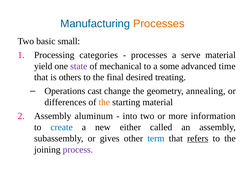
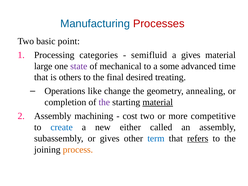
Processes colour: orange -> red (159, 24)
small: small -> point (69, 41)
processes: processes -> semifluid (149, 55)
a serve: serve -> gives (191, 55)
yield: yield -> large (43, 66)
cast: cast -> like (95, 91)
differences: differences -> completion (65, 102)
the colour: orange -> purple (104, 102)
material underline: none -> present (158, 102)
aluminum: aluminum -> machining (94, 116)
into: into -> cost (130, 116)
information: information -> competitive (213, 116)
process colour: purple -> orange (78, 150)
